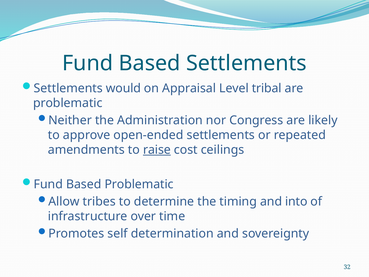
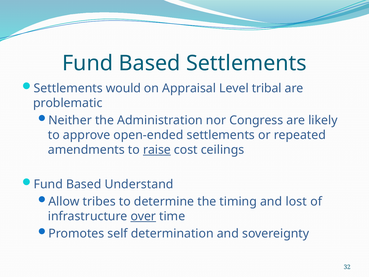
Based Problematic: Problematic -> Understand (139, 184)
into: into -> lost (296, 201)
over underline: none -> present (143, 216)
